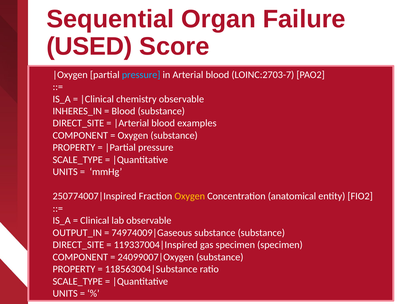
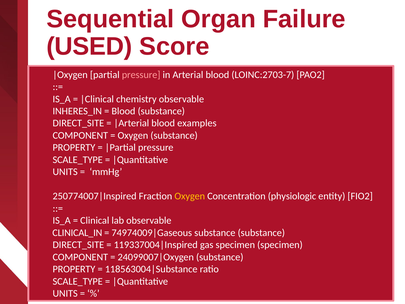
pressure colour: light blue -> pink (141, 75)
anatomical: anatomical -> physiologic (292, 196)
OUTPUT_IN: OUTPUT_IN -> CLINICAL_IN (77, 233)
